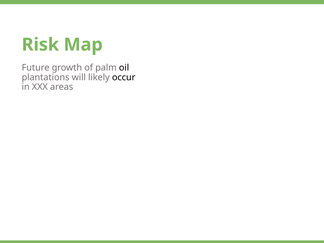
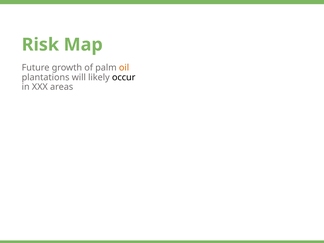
oil colour: black -> orange (124, 68)
